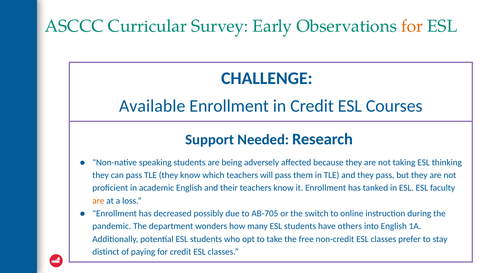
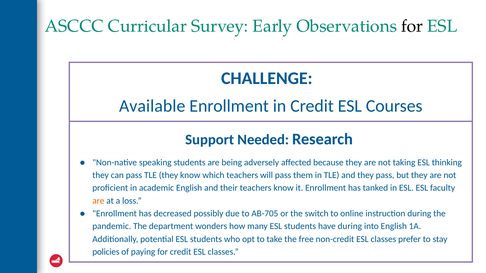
for colour: orange -> black (412, 26)
have others: others -> during (350, 227)
distinct: distinct -> policies (106, 252)
